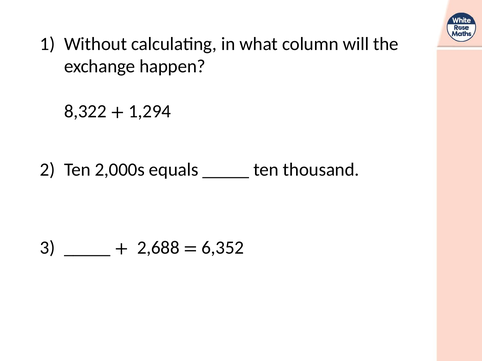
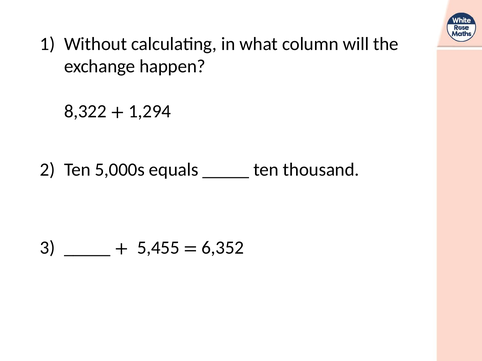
2,000s: 2,000s -> 5,000s (120, 170)
2,688: 2,688 -> 5,455 (158, 248)
